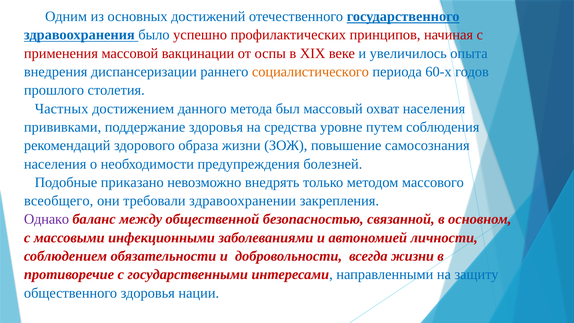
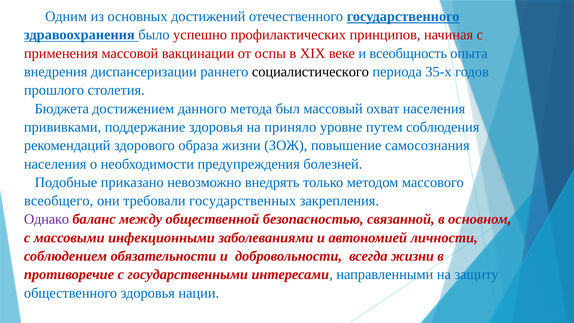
увеличилось: увеличилось -> всеобщность (408, 53)
социалистического colour: orange -> black (310, 72)
60-х: 60-х -> 35-х (439, 72)
Частных: Частных -> Бюджета (62, 109)
средства: средства -> приняло (290, 127)
здравоохранении: здравоохранении -> государственных (243, 201)
